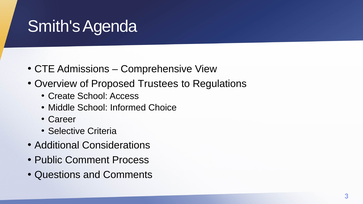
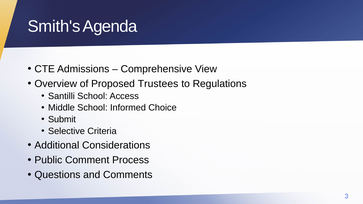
Create: Create -> Santilli (61, 96)
Career: Career -> Submit (62, 119)
